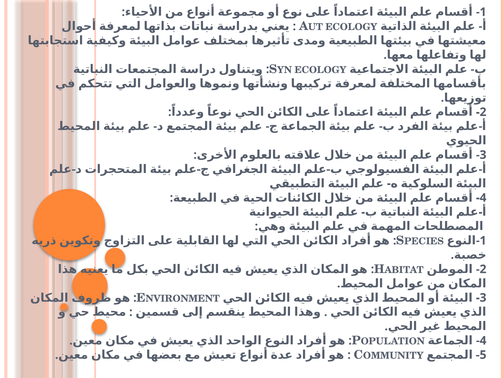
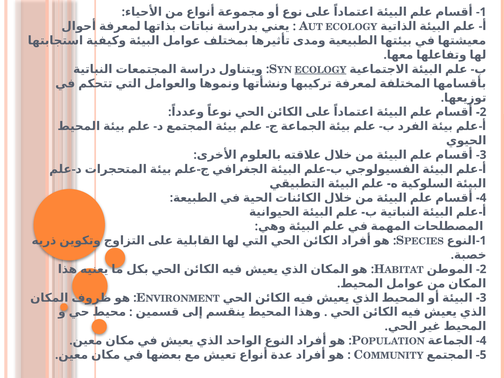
ECOLOGY underline: none -> present (320, 70)
